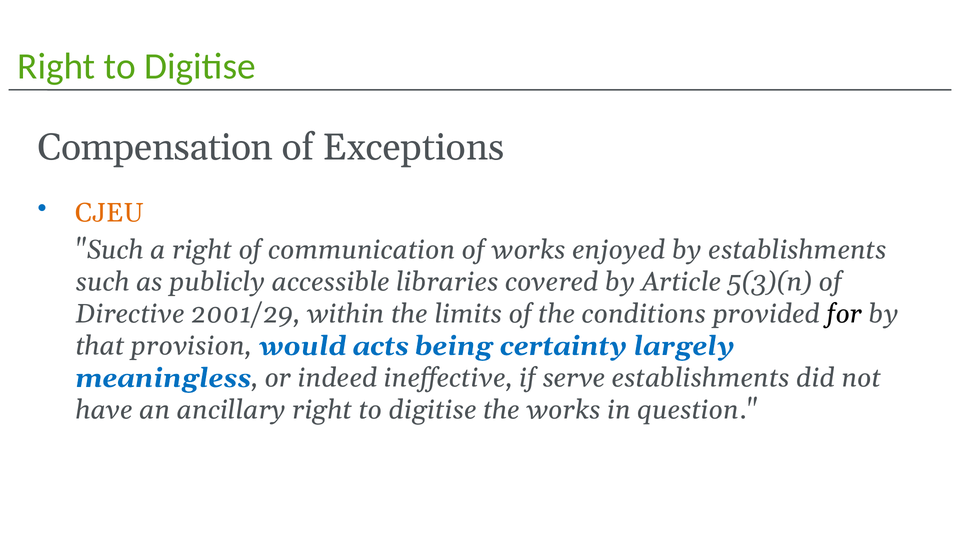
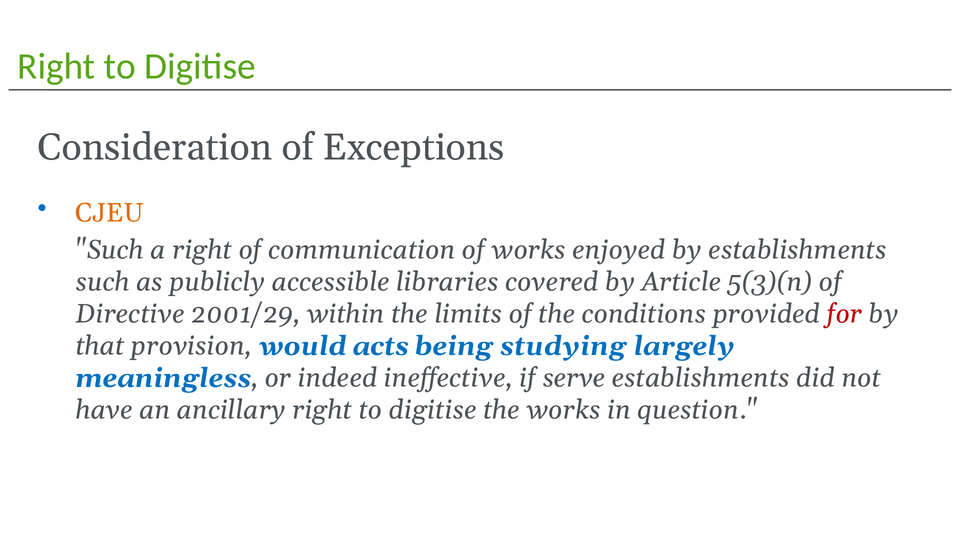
Compensation: Compensation -> Consideration (155, 148)
for colour: black -> red (845, 314)
certainty: certainty -> studying (563, 347)
